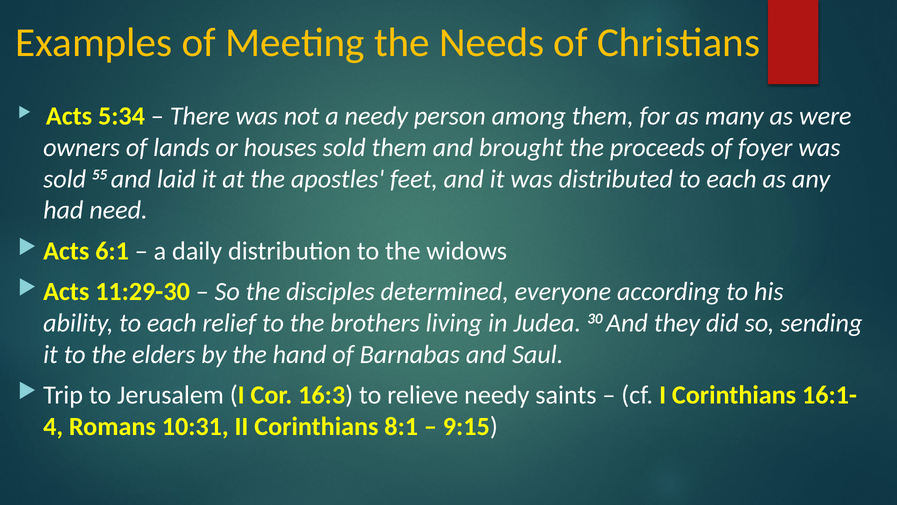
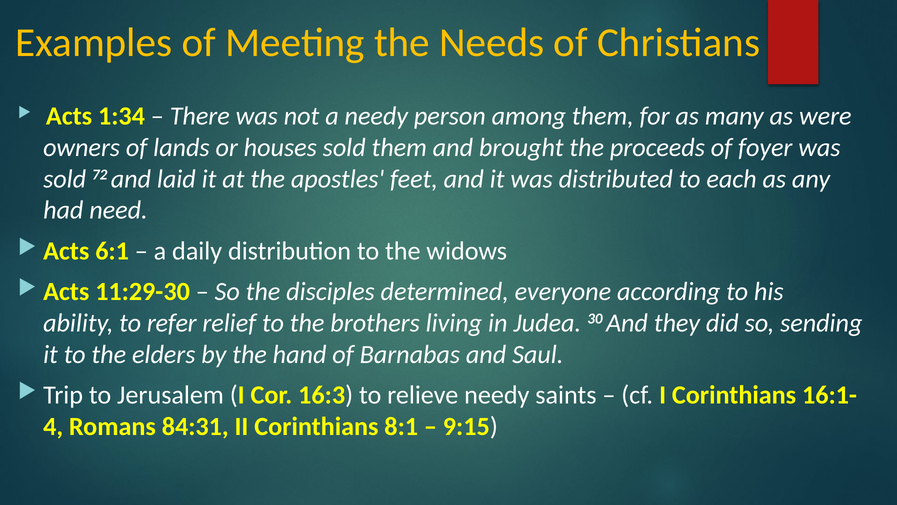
5:34: 5:34 -> 1:34 (122, 116)
55: 55 -> 72 (100, 175)
ability to each: each -> refer (172, 323)
10:31: 10:31 -> 84:31 (195, 426)
